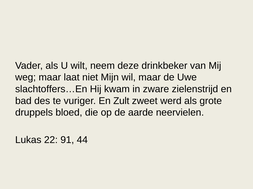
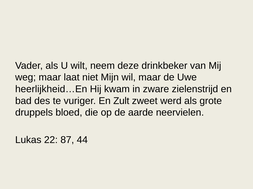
slachtoffers…En: slachtoffers…En -> heerlijkheid…En (51, 89)
91: 91 -> 87 (67, 141)
